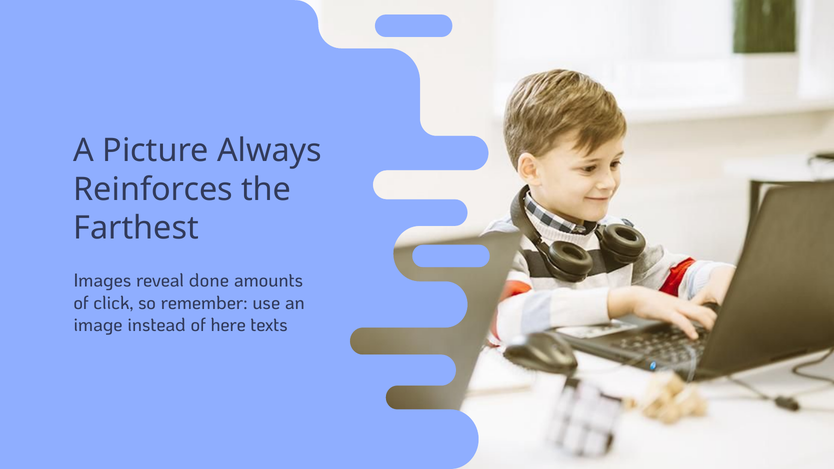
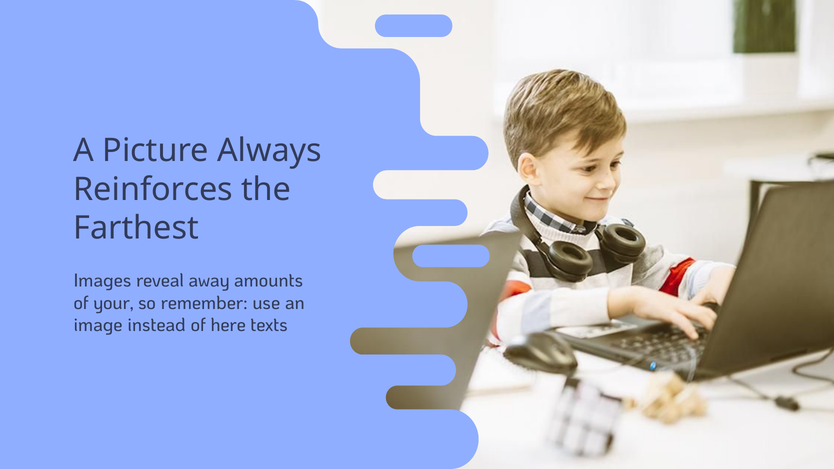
done: done -> away (209, 281)
click: click -> your (113, 303)
